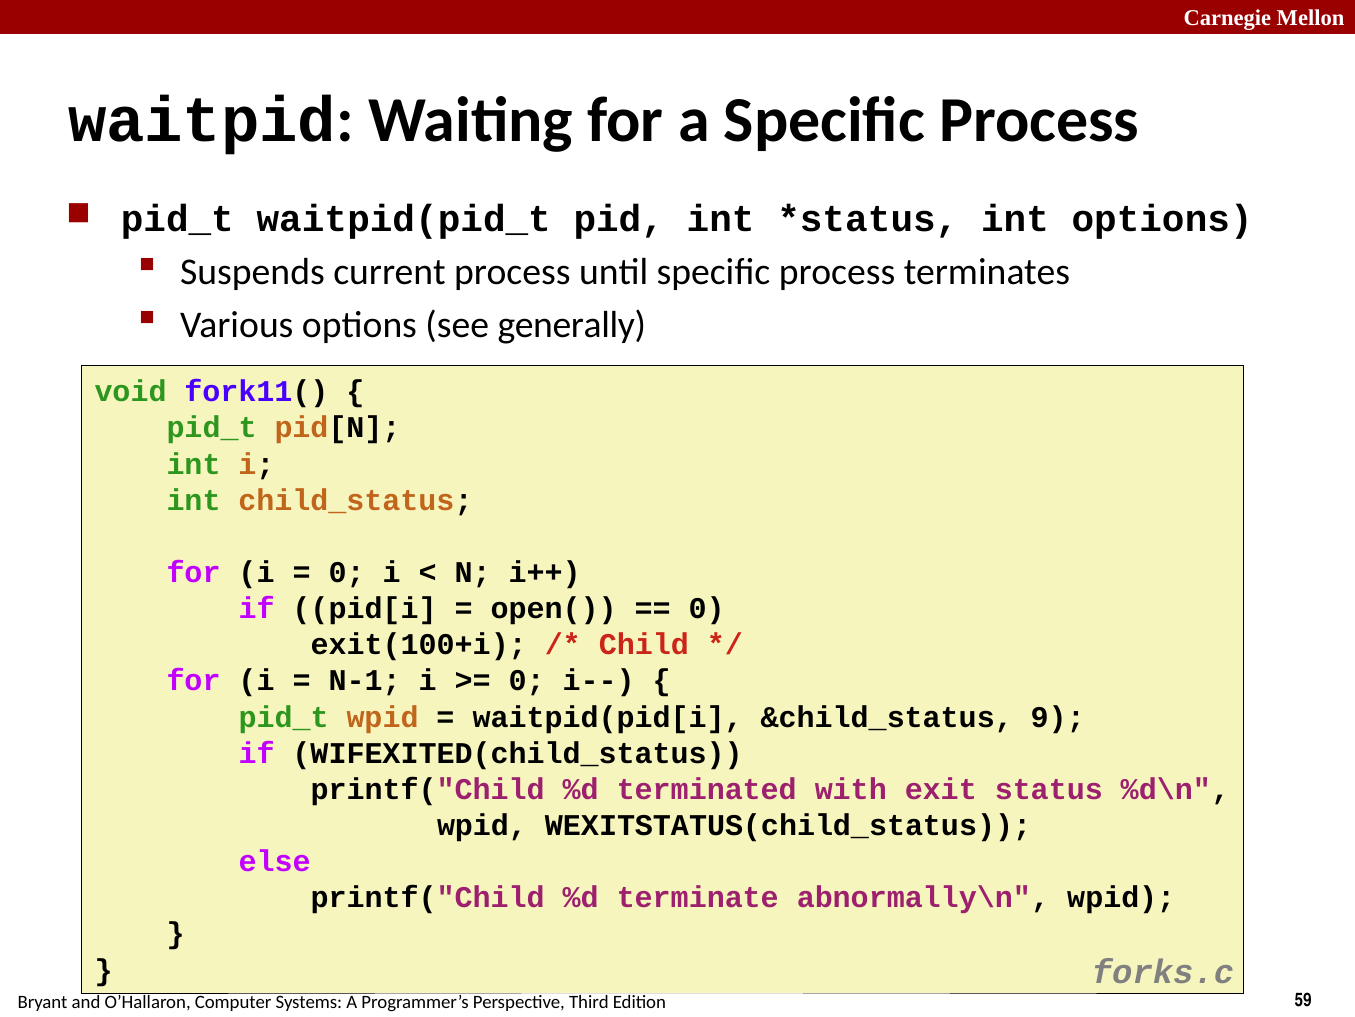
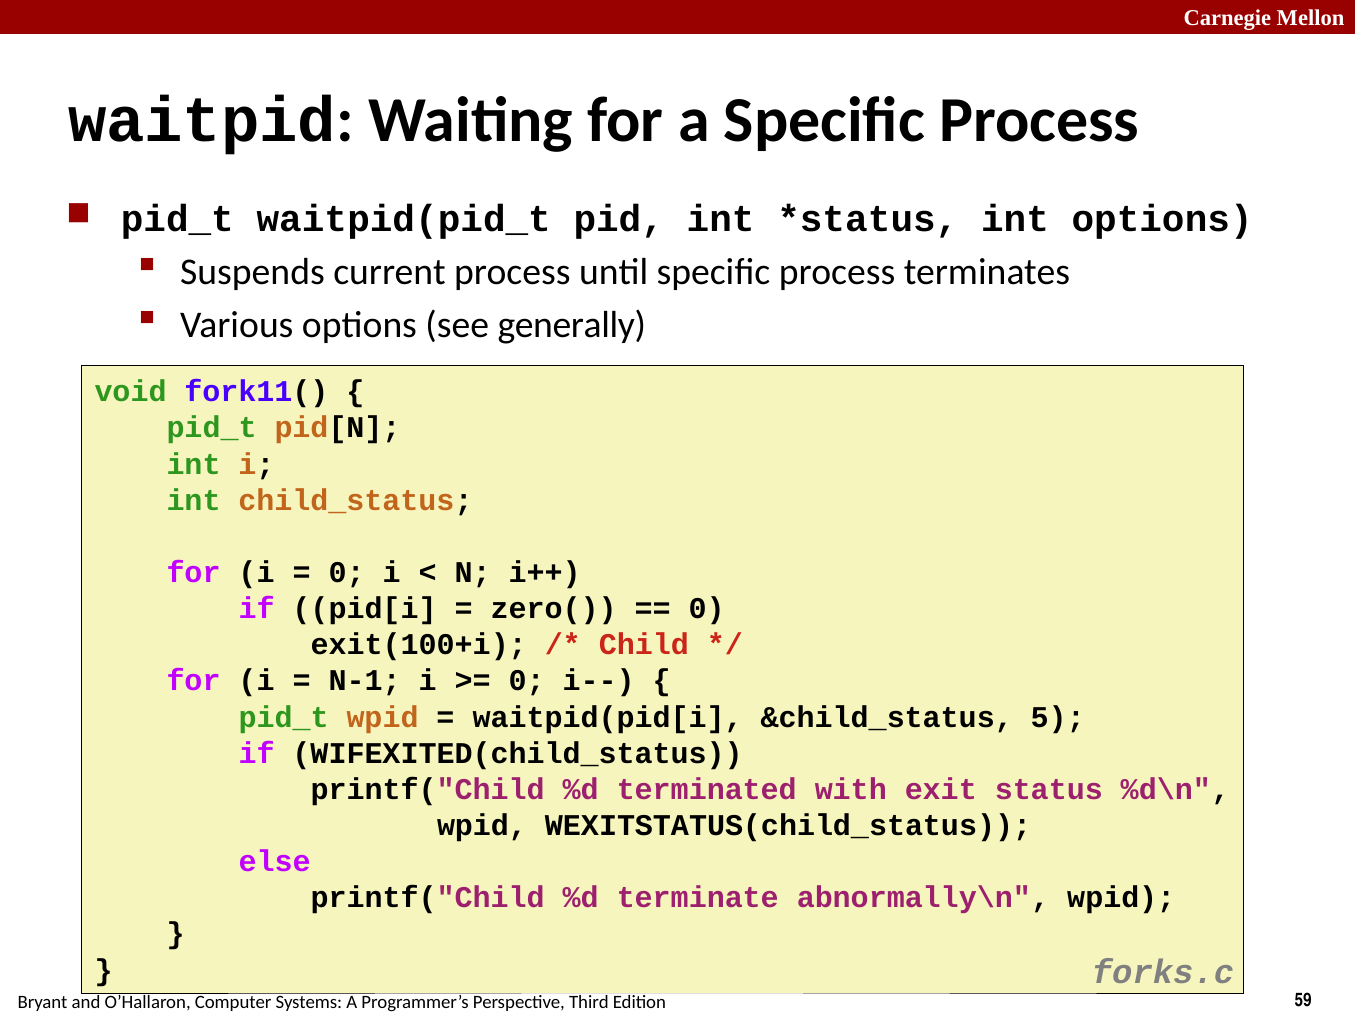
open(: open( -> zero( (554, 608)
9: 9 -> 5 (1058, 717)
